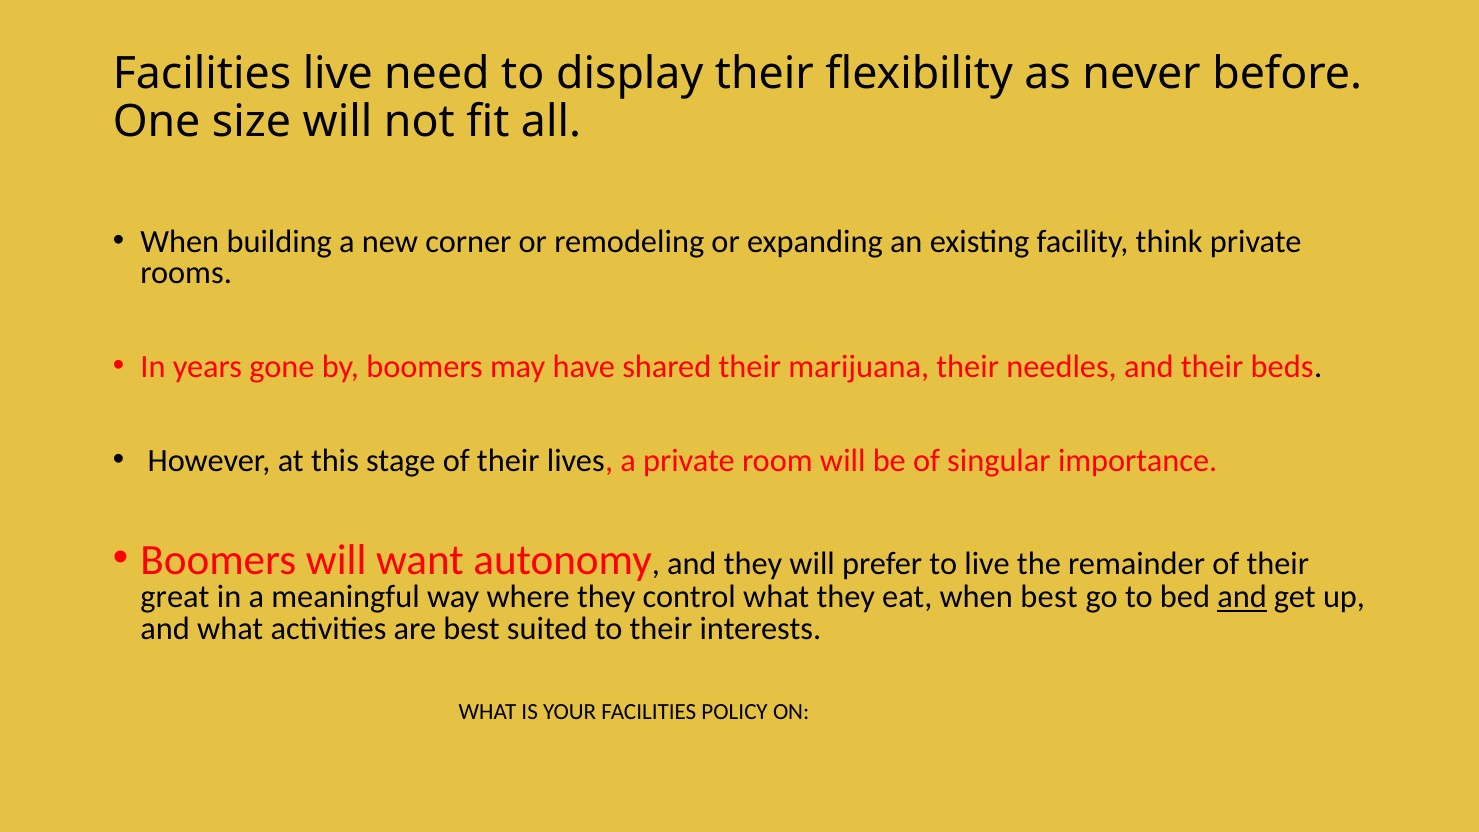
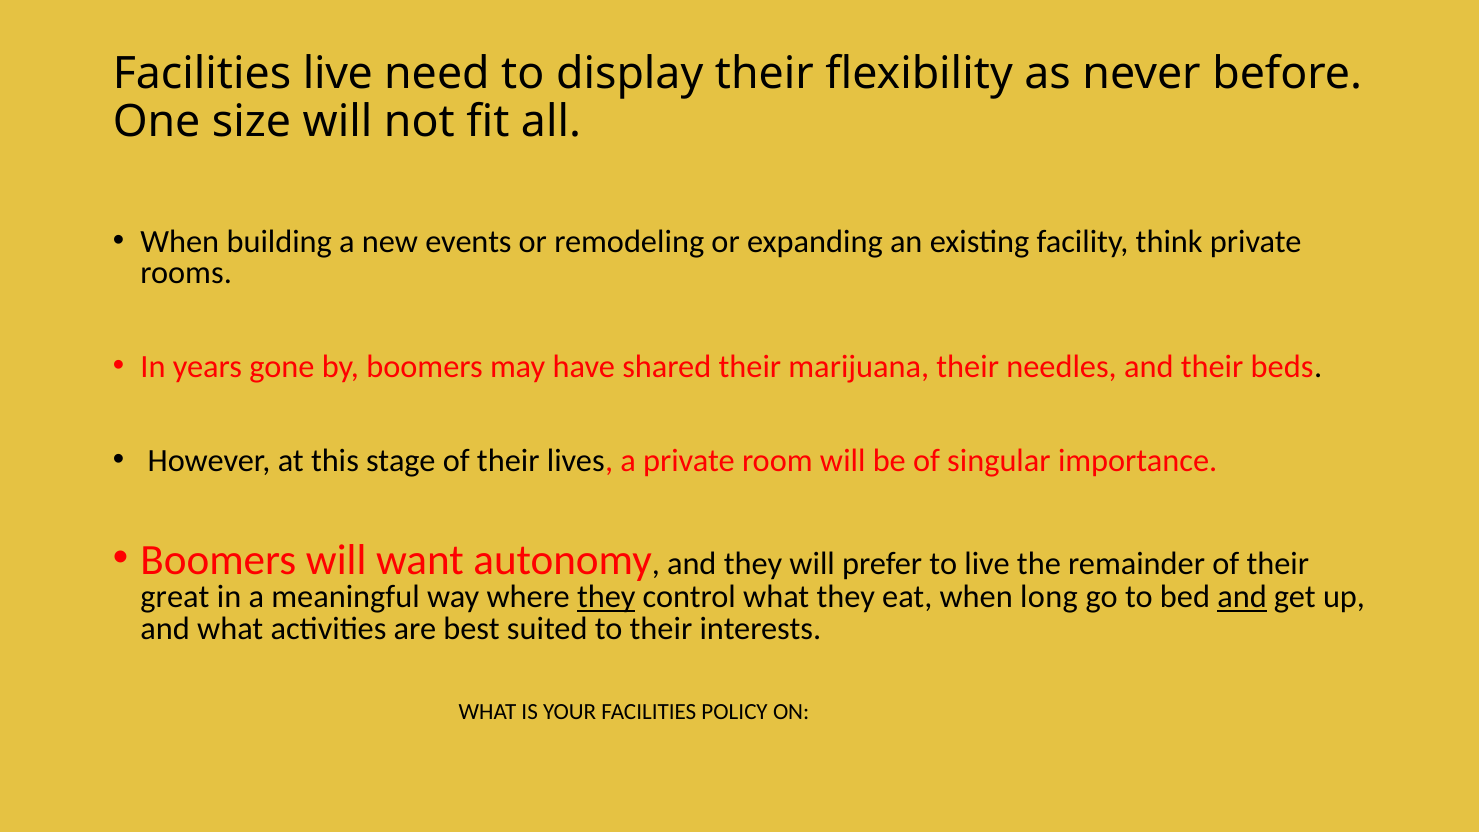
corner: corner -> events (468, 241)
they underline: none -> present (606, 597)
when best: best -> long (1049, 597)
